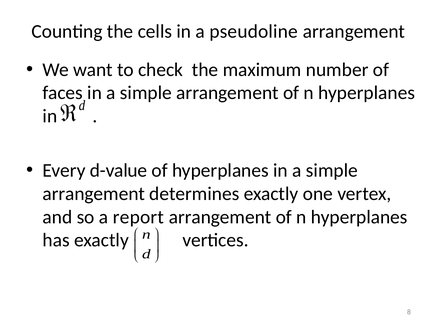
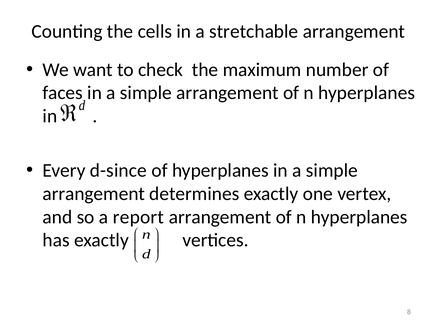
pseudoline: pseudoline -> stretchable (254, 32)
d-value: d-value -> d-since (118, 171)
